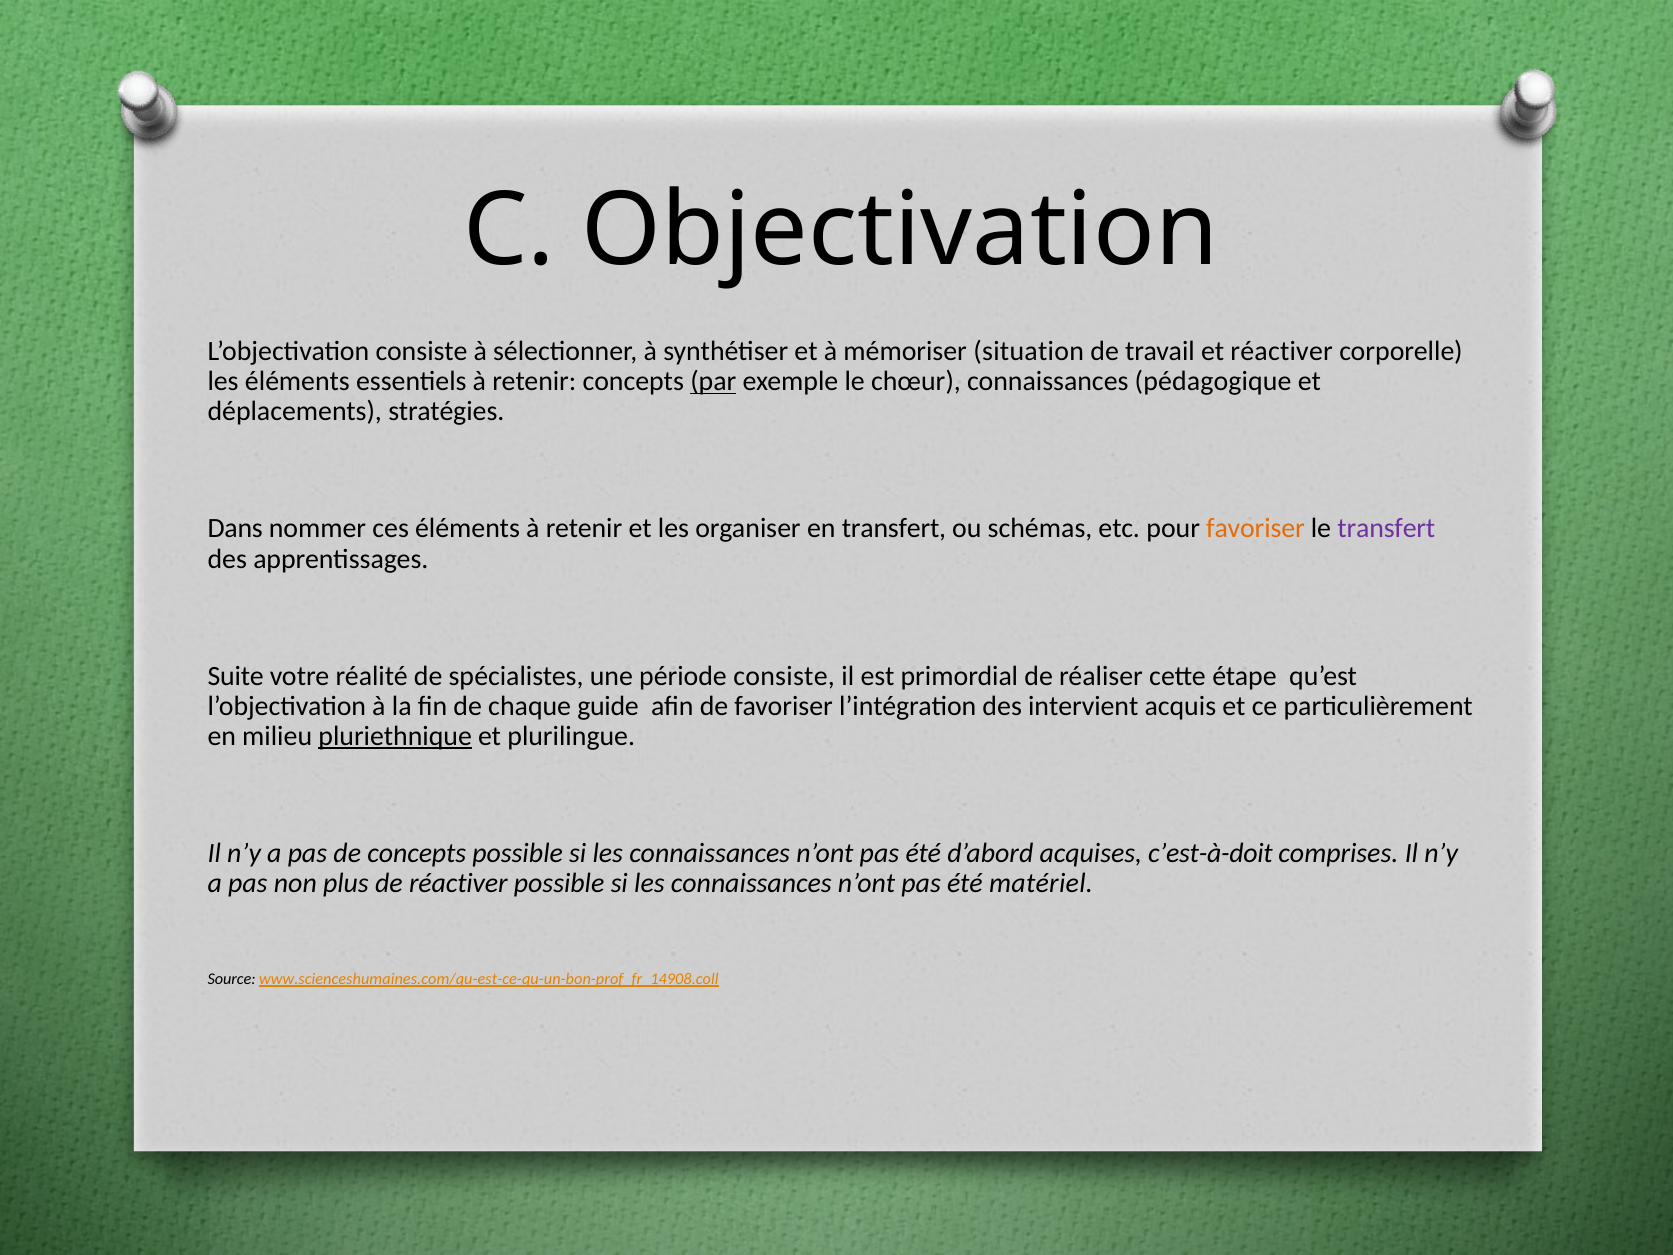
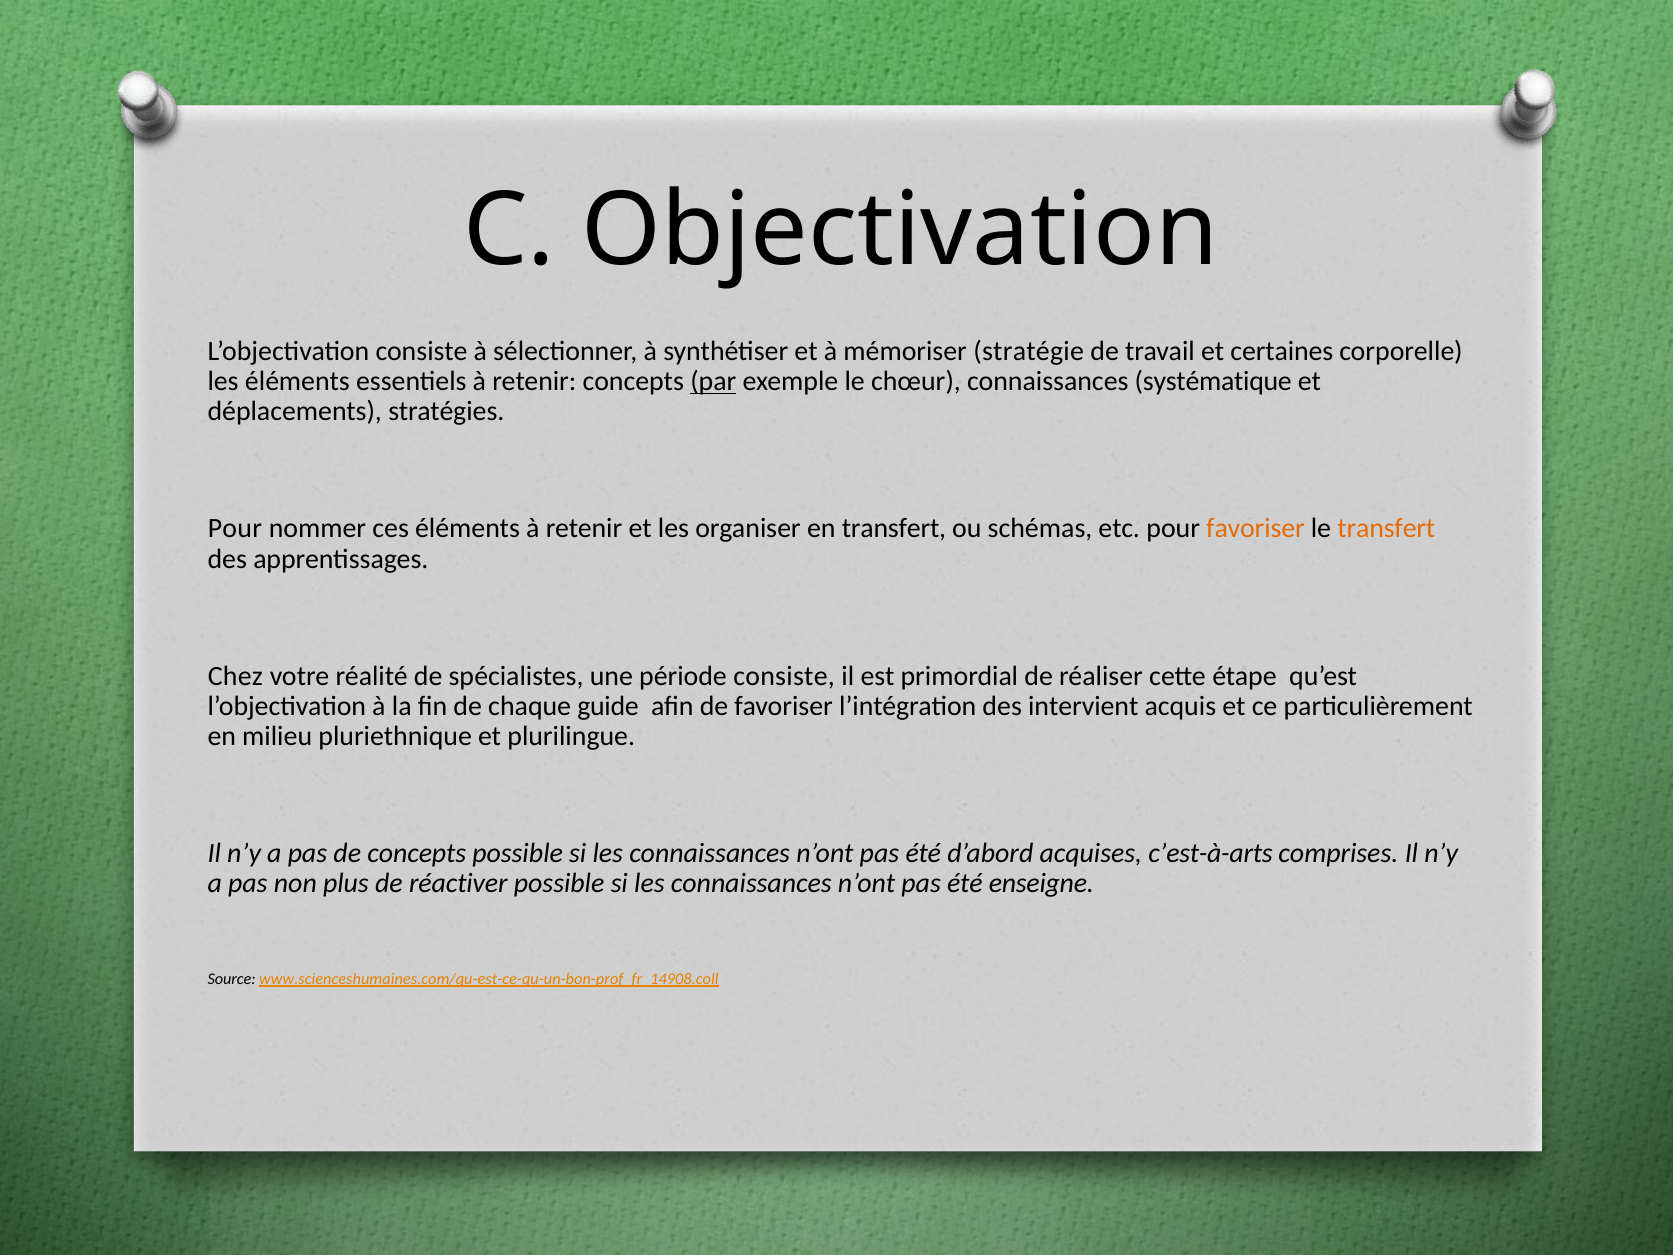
situation: situation -> stratégie (1029, 351)
et réactiver: réactiver -> certaines (1282, 351)
pédagogique: pédagogique -> systématique (1213, 381)
Dans: Dans -> Pour (235, 529)
transfert colour: purple -> orange (1386, 529)
Suite: Suite -> Chez (235, 676)
pluriethnique underline: present -> none (395, 736)
c’est-à-doit: c’est-à-doit -> c’est-à-arts (1210, 853)
matériel: matériel -> enseigne (1041, 883)
